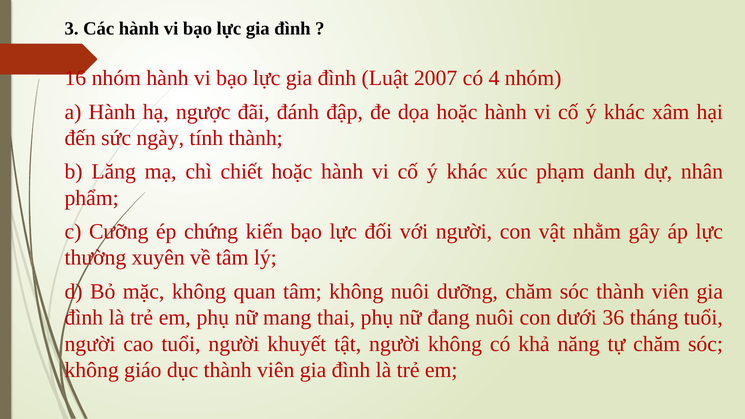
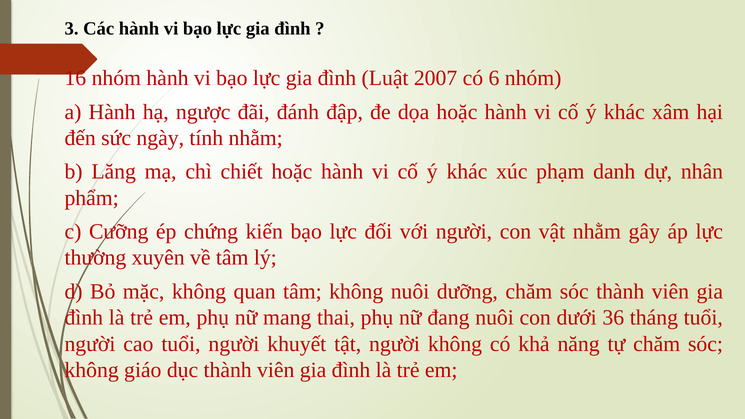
4: 4 -> 6 (494, 78)
tính thành: thành -> nhằm (256, 138)
